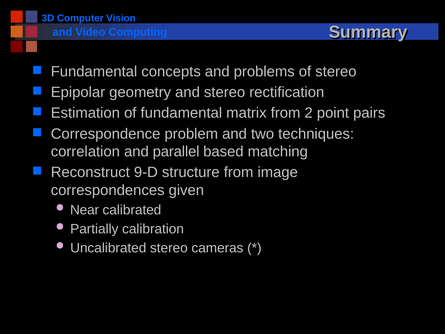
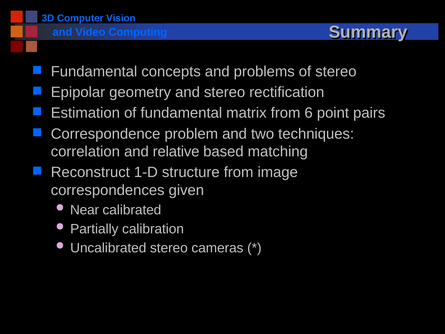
2: 2 -> 6 (309, 113)
parallel: parallel -> relative (176, 152)
9-D: 9-D -> 1-D (146, 172)
